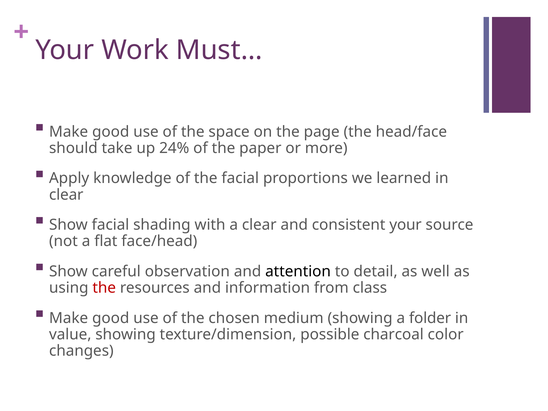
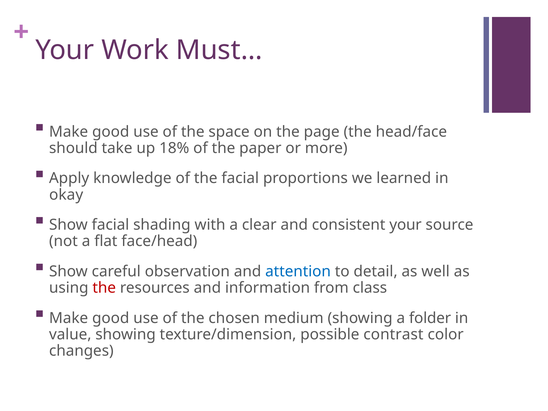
24%: 24% -> 18% (174, 148)
clear: clear -> okay (66, 195)
attention colour: black -> blue (298, 271)
charcoal: charcoal -> contrast (393, 334)
